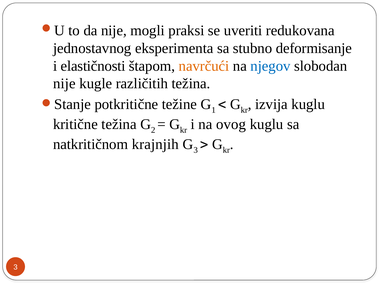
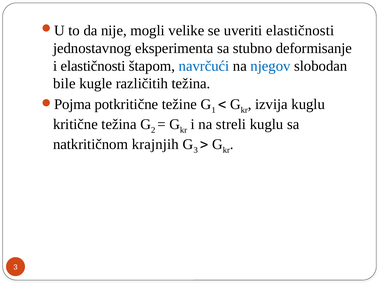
praksi: praksi -> velike (186, 31)
uveriti redukovana: redukovana -> elastičnosti (300, 31)
navrčući colour: orange -> blue (204, 66)
nije: nije -> bile (64, 84)
Stanje: Stanje -> Pojma (73, 104)
ovog: ovog -> streli (231, 124)
